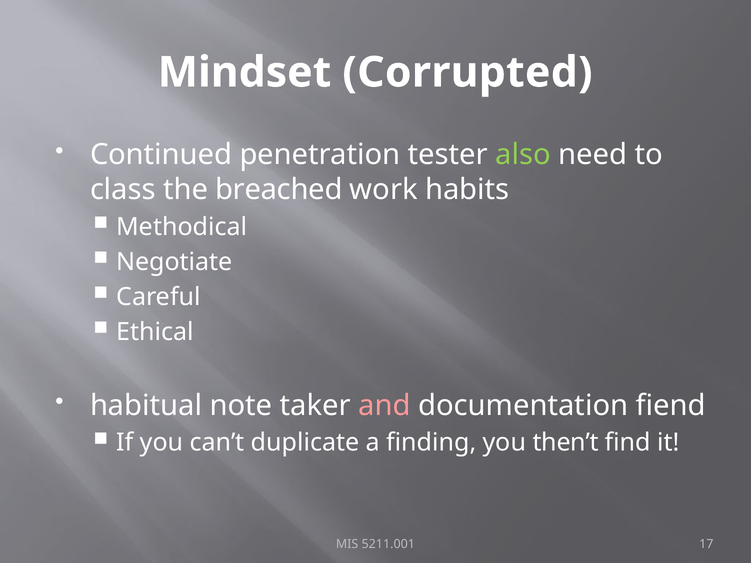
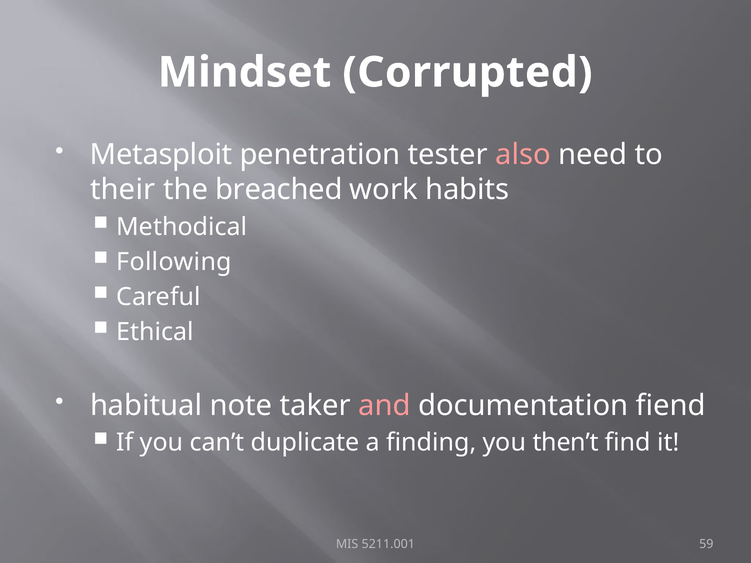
Continued: Continued -> Metasploit (161, 155)
also colour: light green -> pink (523, 155)
class: class -> their (123, 190)
Negotiate: Negotiate -> Following (174, 262)
17: 17 -> 59 (706, 545)
